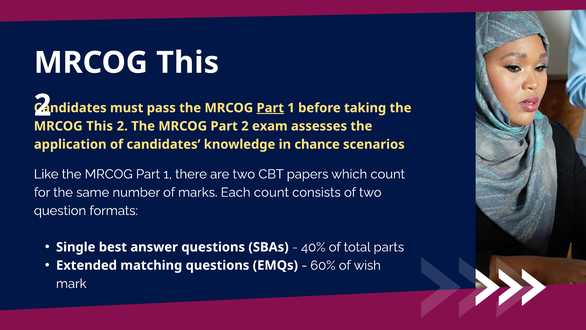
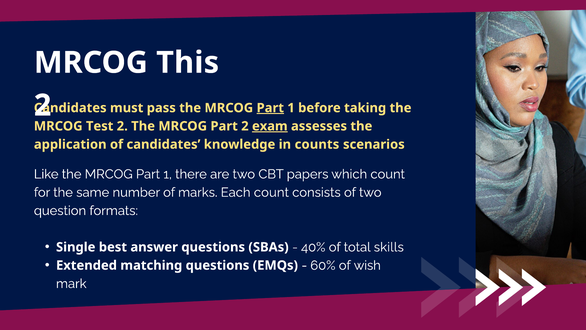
This: This -> Test (100, 126)
exam underline: none -> present (270, 126)
chance: chance -> counts (317, 144)
parts: parts -> skills (389, 247)
